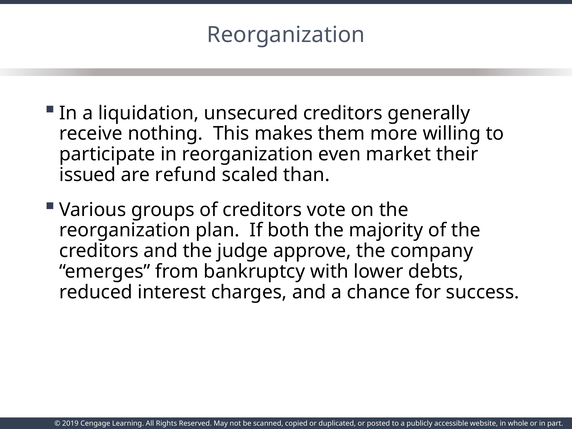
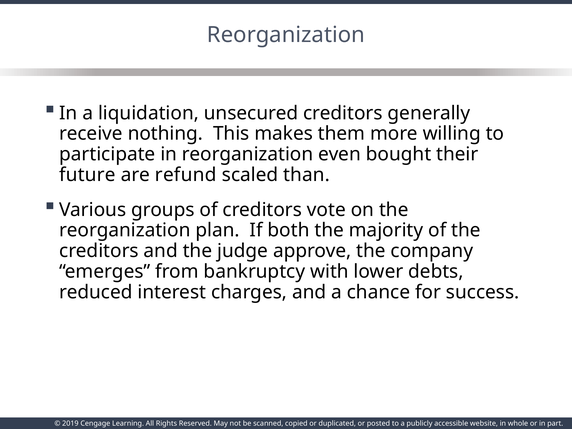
market: market -> bought (399, 154)
issued: issued -> future (87, 175)
